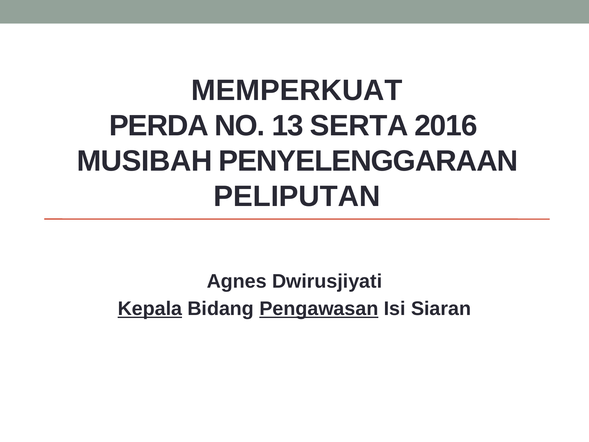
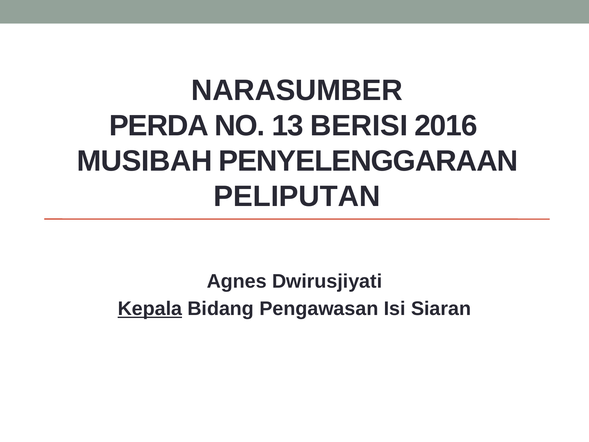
MEMPERKUAT: MEMPERKUAT -> NARASUMBER (297, 90)
SERTA: SERTA -> BERISI (359, 126)
Pengawasan underline: present -> none (319, 309)
